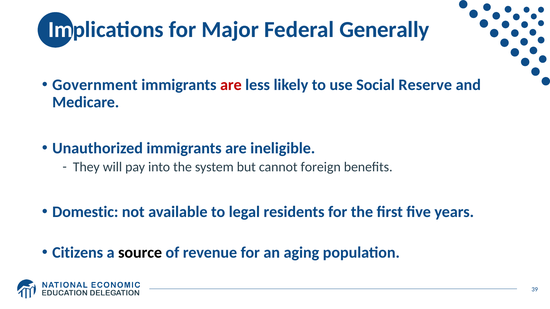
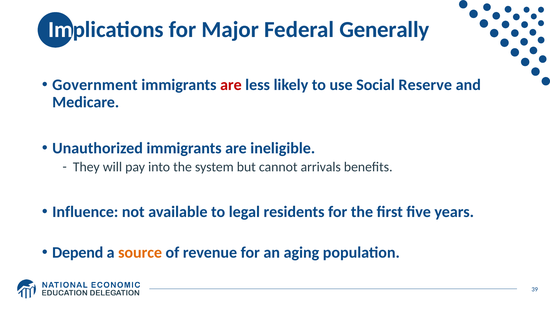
foreign: foreign -> arrivals (321, 167)
Domestic: Domestic -> Influence (85, 212)
Citizens: Citizens -> Depend (78, 253)
source colour: black -> orange (140, 253)
